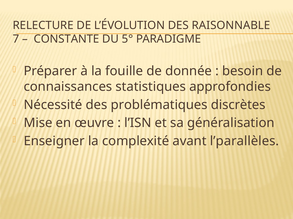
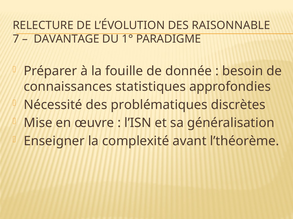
CONSTANTE: CONSTANTE -> DAVANTAGE (67, 39)
5°: 5° -> 1° (127, 39)
l’parallèles: l’parallèles -> l’théorème (245, 142)
